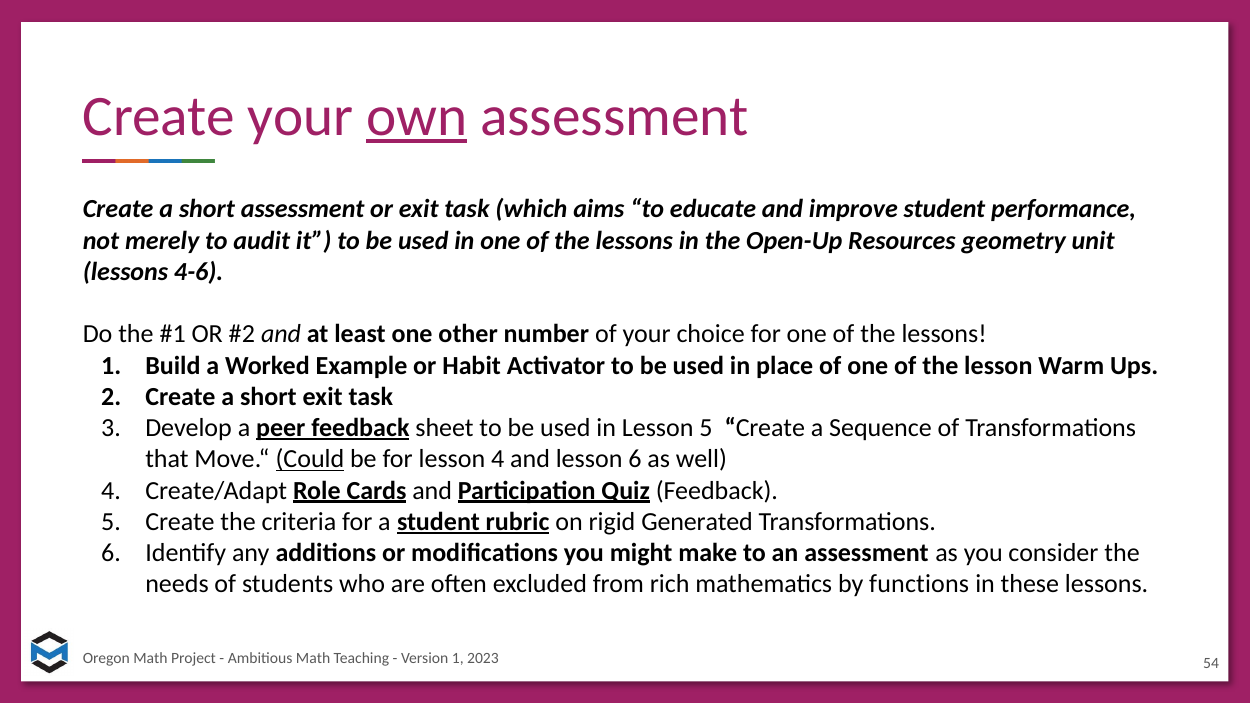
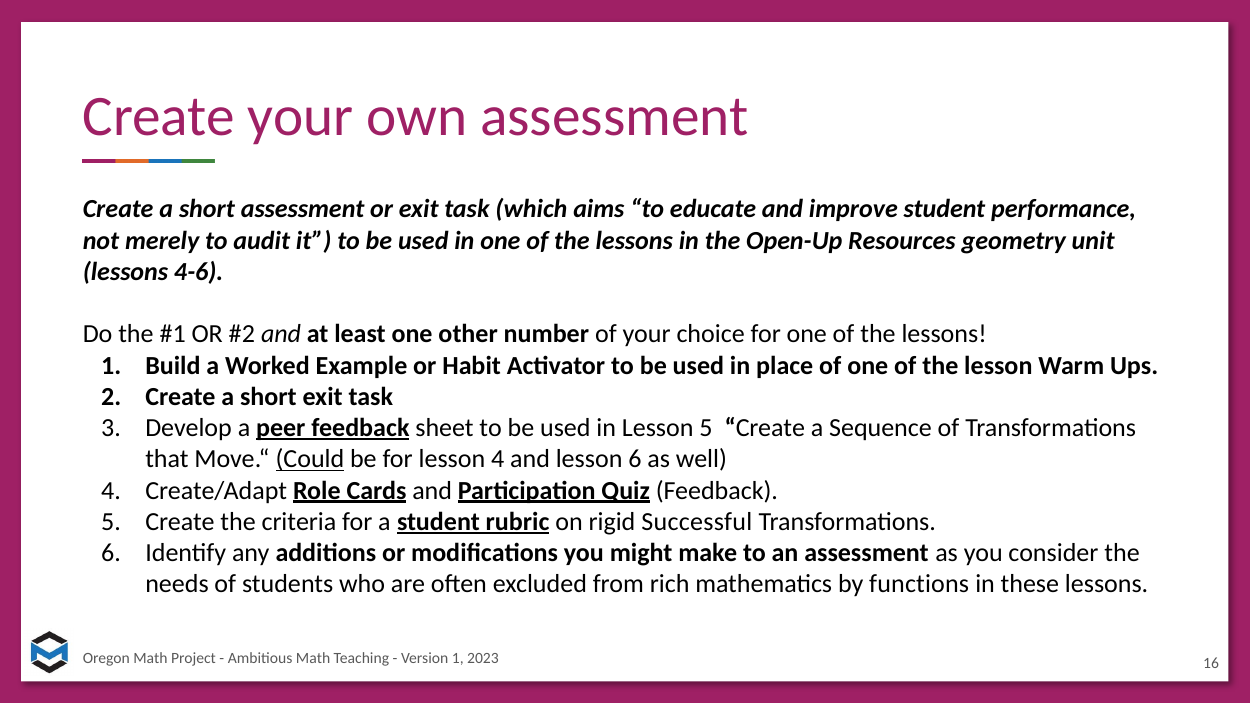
own underline: present -> none (417, 116)
Generated: Generated -> Successful (697, 522)
54: 54 -> 16 (1211, 663)
